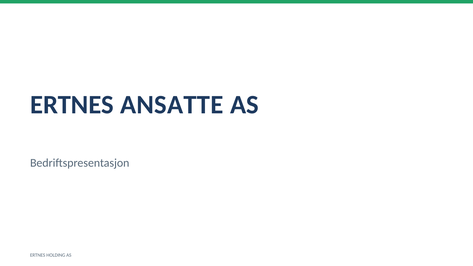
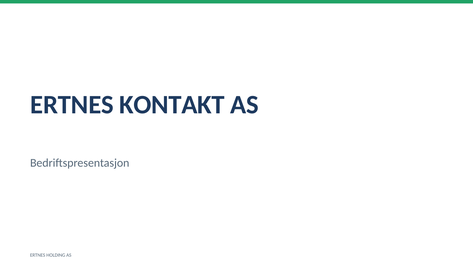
ANSATTE: ANSATTE -> KONTAKT (172, 105)
